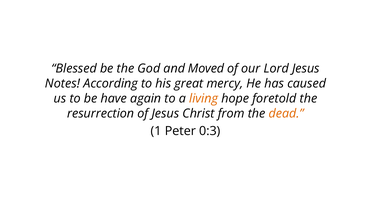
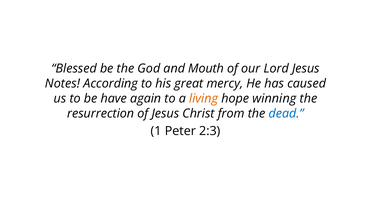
Moved: Moved -> Mouth (206, 68)
foretold: foretold -> winning (274, 98)
dead colour: orange -> blue (286, 113)
0:3: 0:3 -> 2:3 (210, 131)
